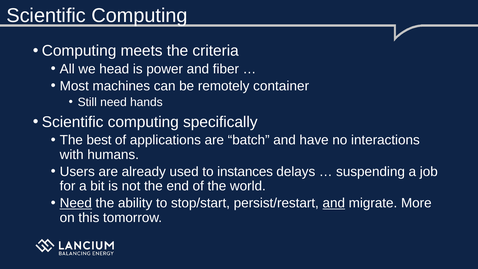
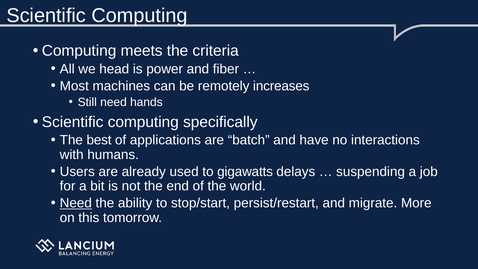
container: container -> increases (281, 86)
instances: instances -> gigawatts (245, 172)
and underline: present -> none (334, 203)
